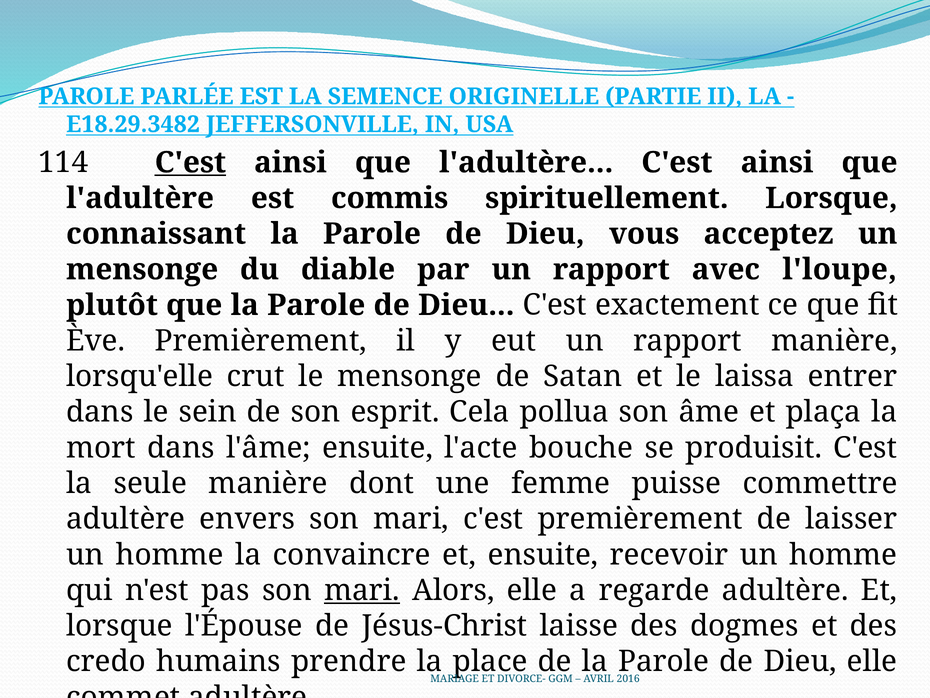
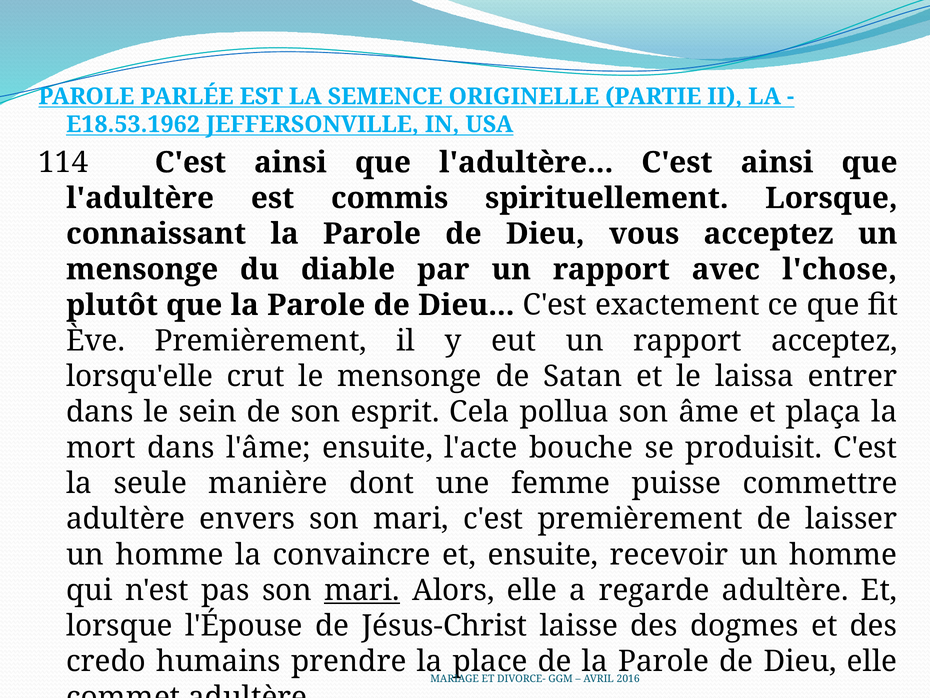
E18.29.3482: E18.29.3482 -> E18.53.1962 (133, 124)
C'est underline: present -> none (190, 162)
l'loupe: l'loupe -> l'chose (840, 269)
rapport manière: manière -> acceptez (835, 341)
